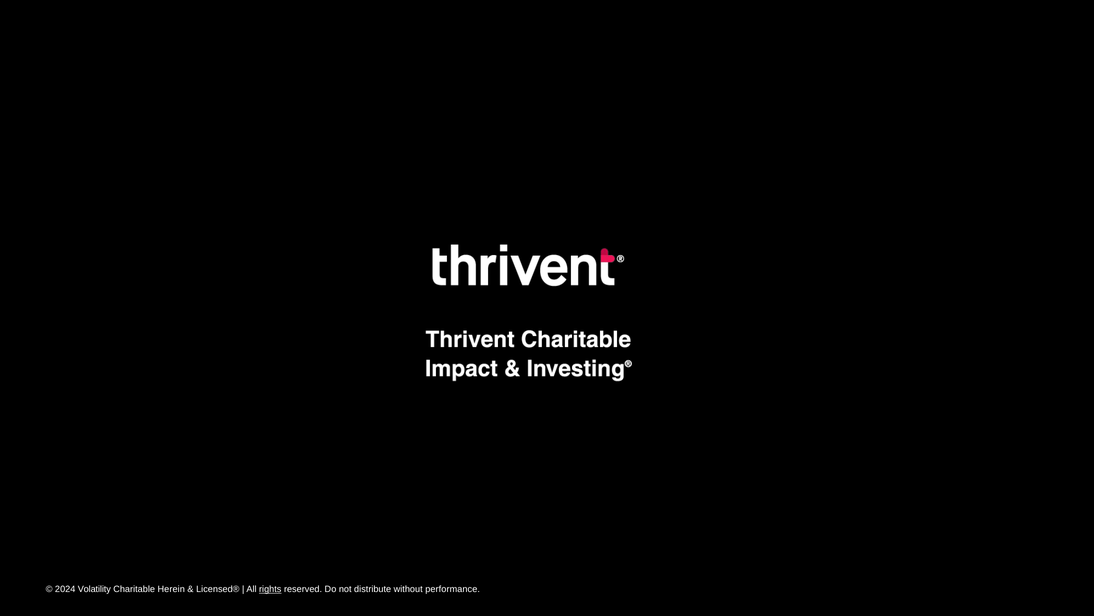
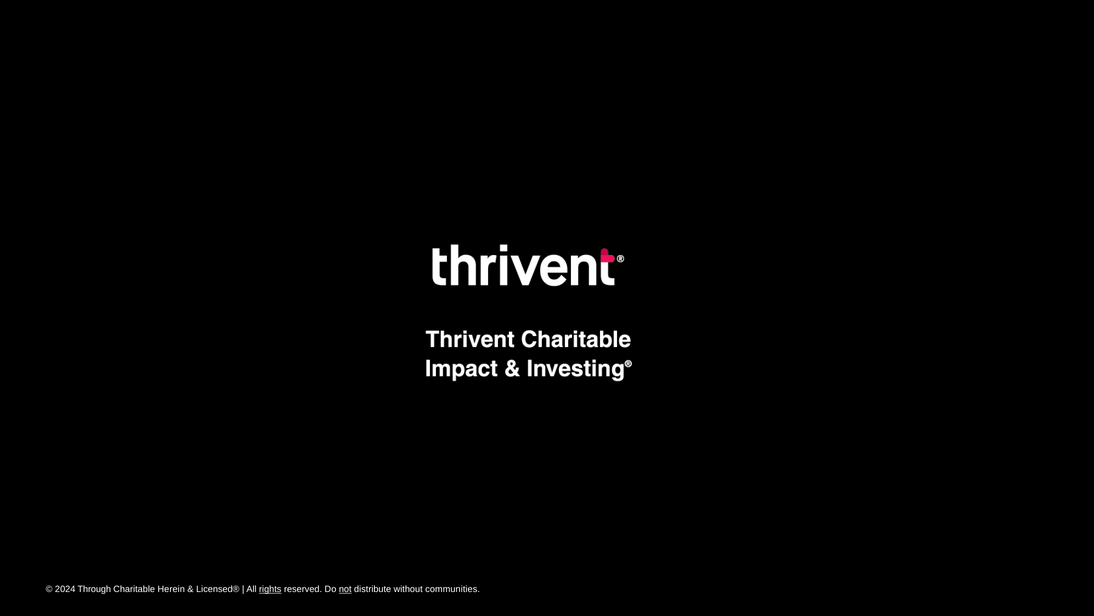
Volatility: Volatility -> Through (94, 589)
not underline: none -> present (345, 589)
performance: performance -> communities (453, 589)
